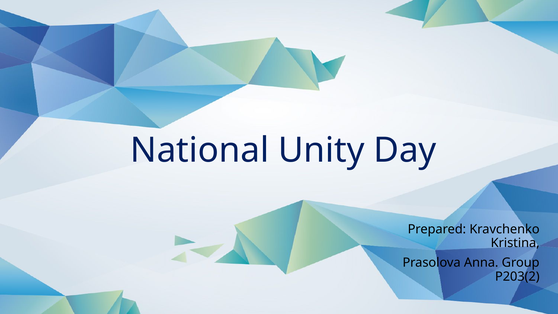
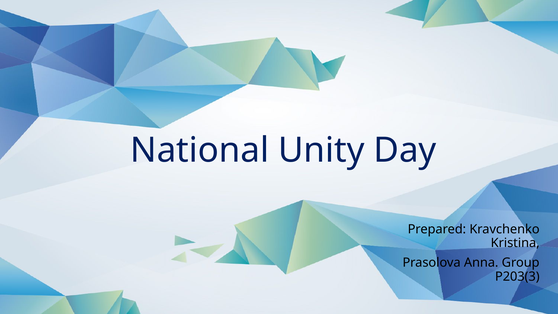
P203(2: P203(2 -> P203(3 (517, 276)
